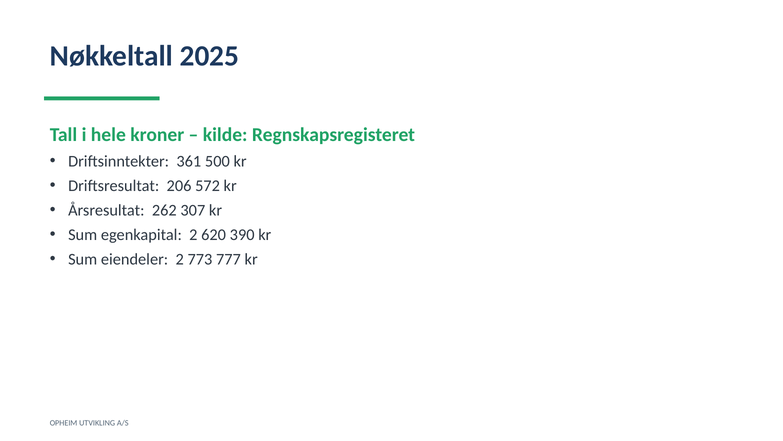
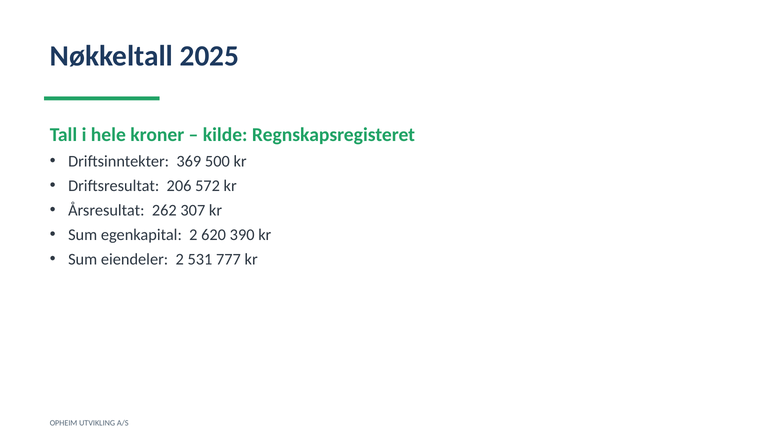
361: 361 -> 369 (189, 161)
773: 773 -> 531 (200, 259)
